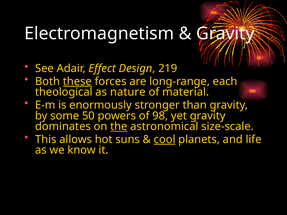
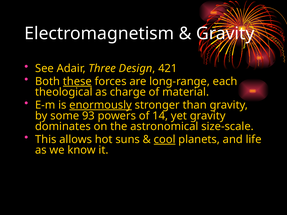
Effect: Effect -> Three (102, 69)
219: 219 -> 421 (168, 69)
nature: nature -> charge (128, 92)
enormously underline: none -> present (101, 105)
50: 50 -> 93 (88, 116)
98: 98 -> 14 (160, 116)
the underline: present -> none (119, 127)
